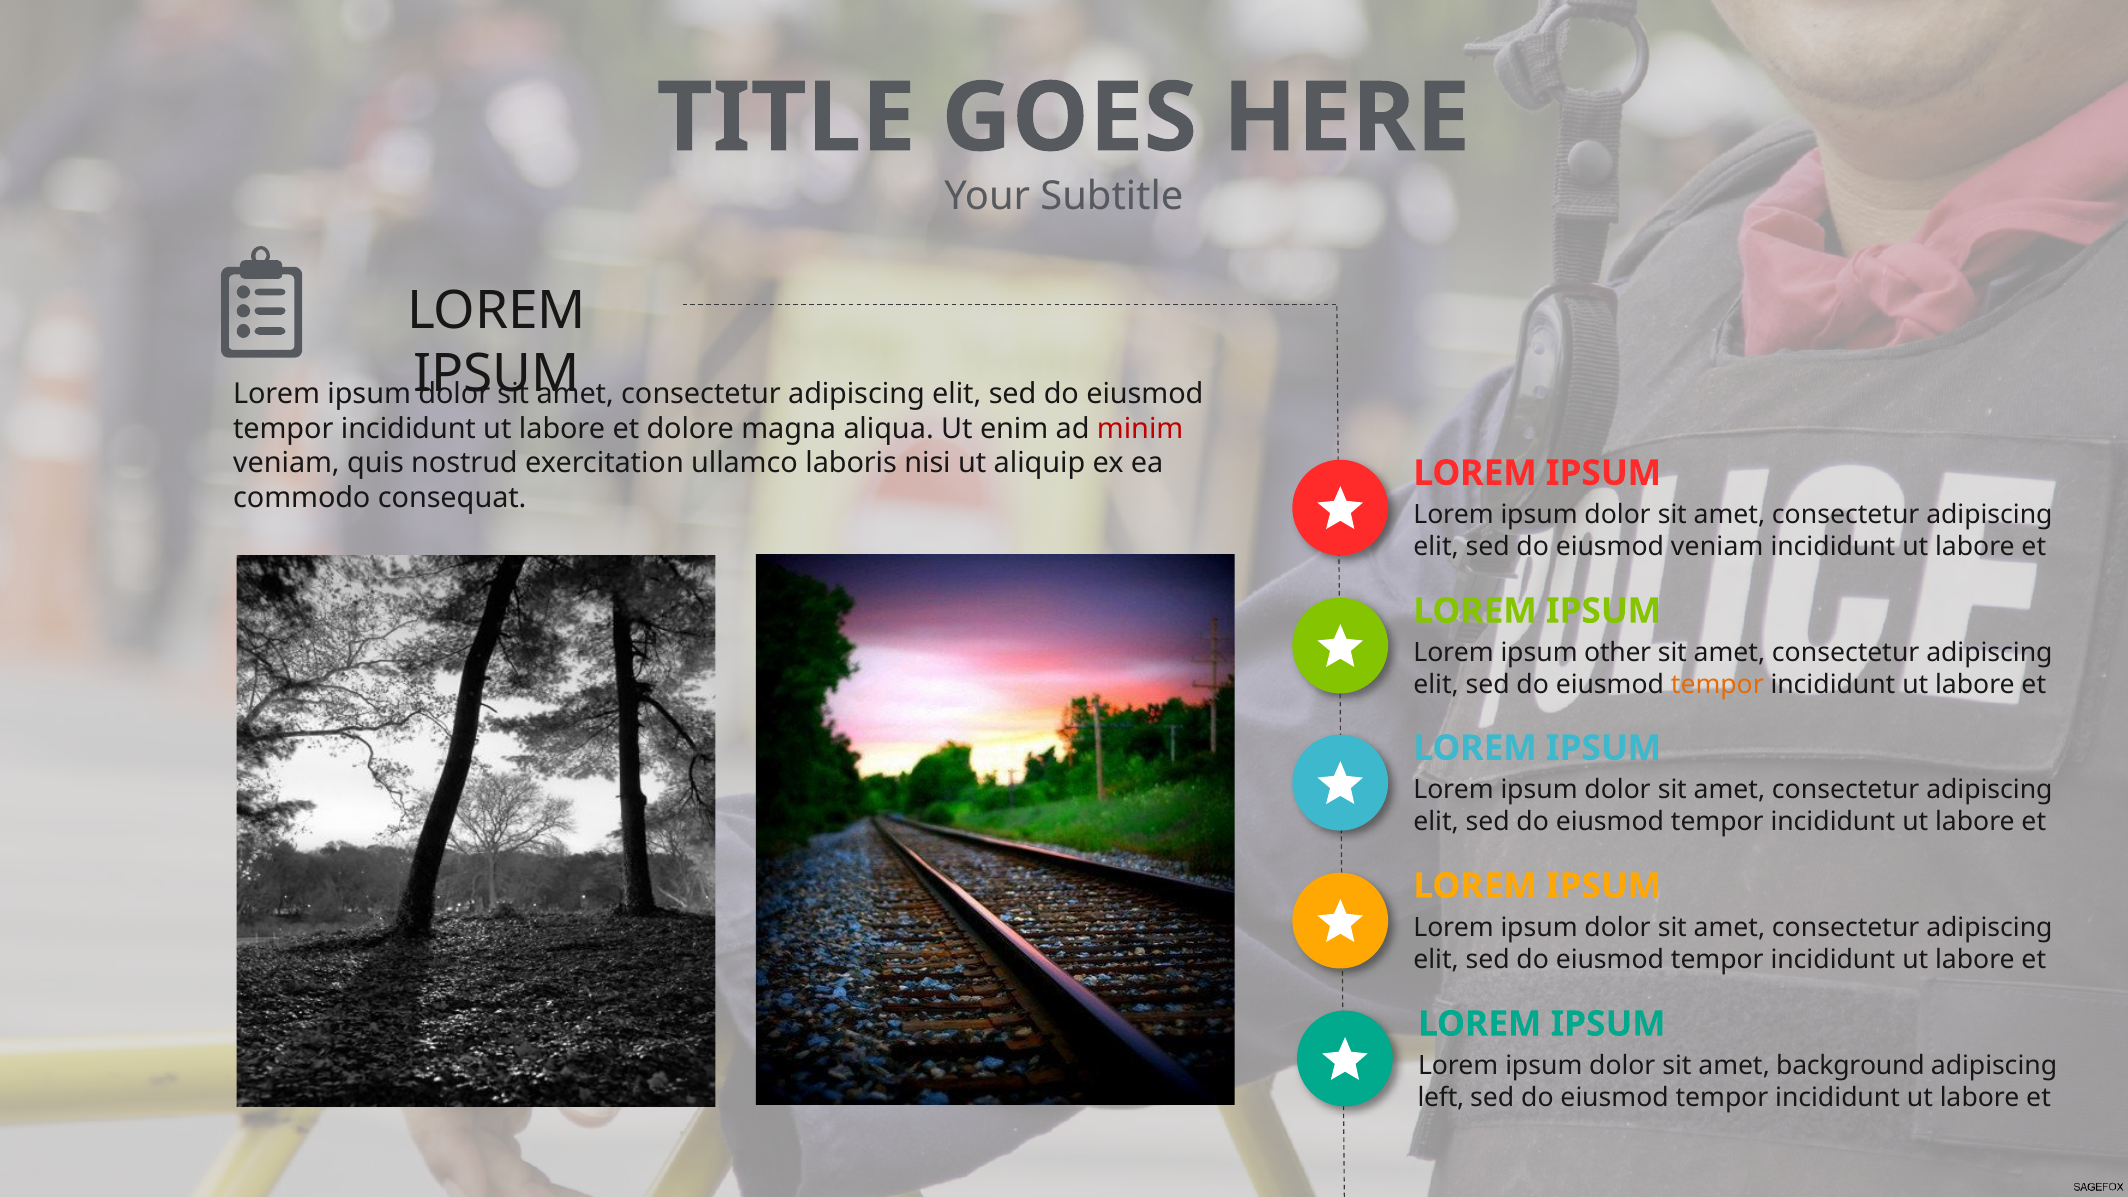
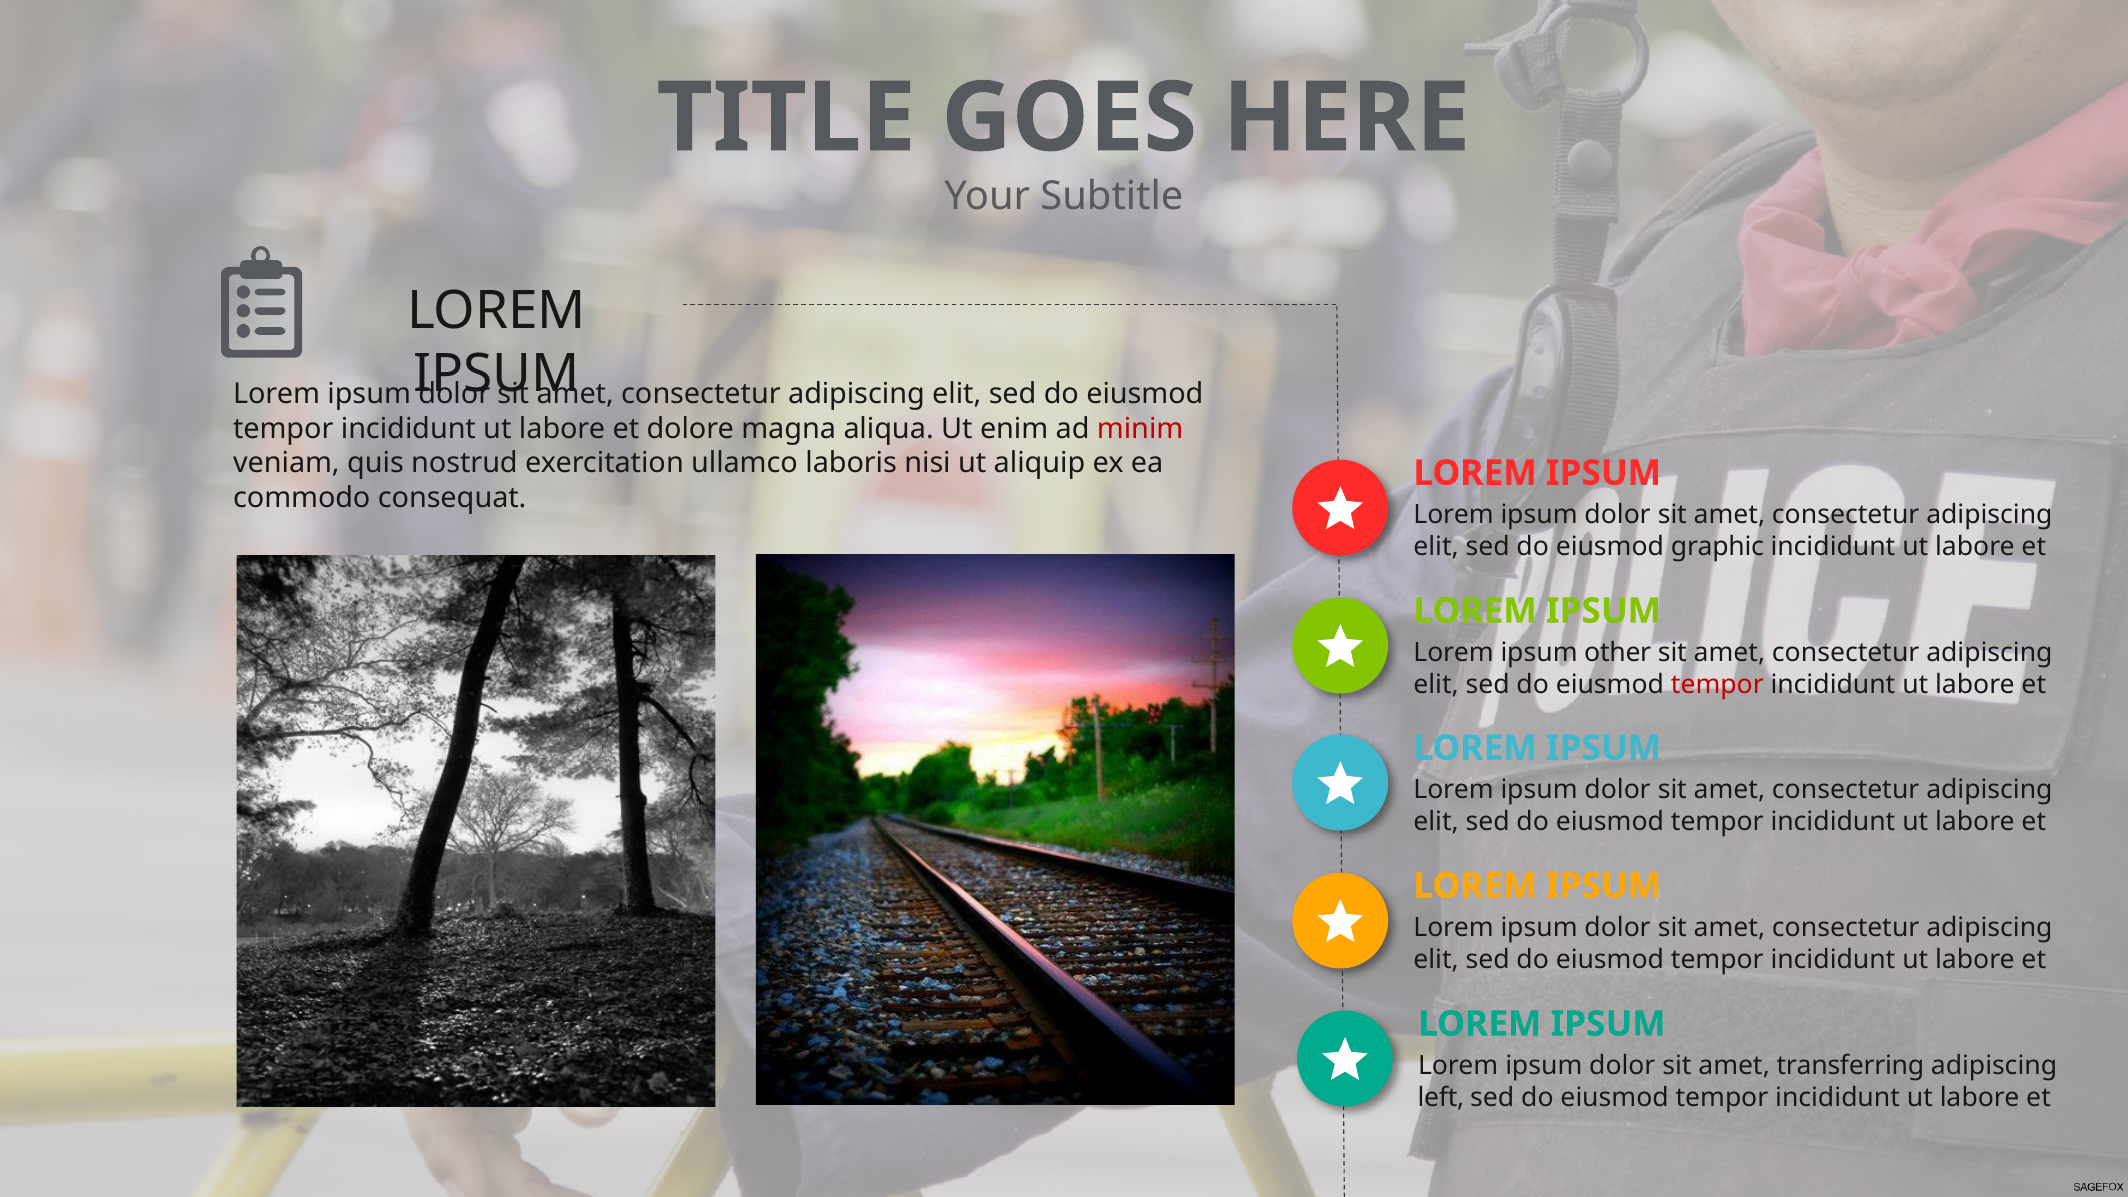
eiusmod veniam: veniam -> graphic (1717, 547)
tempor colour: orange -> red (1717, 685)
background: background -> transferring (1850, 1066)
